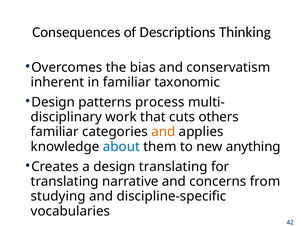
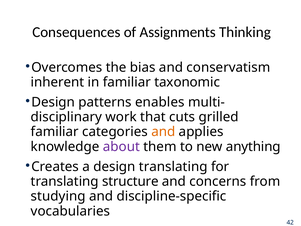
Descriptions: Descriptions -> Assignments (178, 32)
process: process -> enables (160, 102)
others: others -> grilled (219, 117)
about colour: blue -> purple (121, 146)
narrative: narrative -> structure (130, 181)
